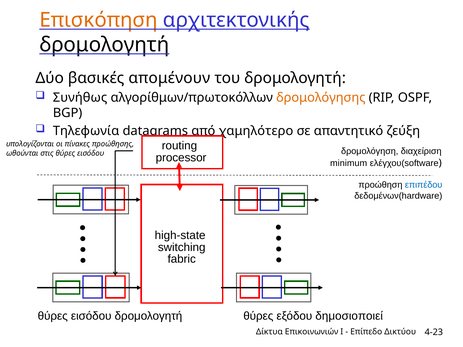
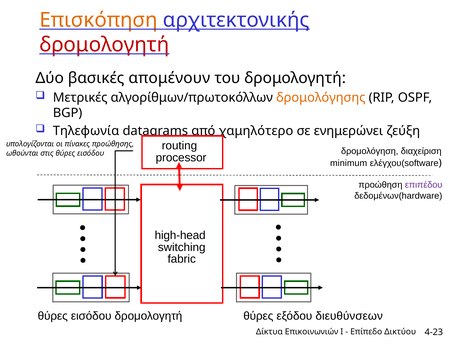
δρομολογητή colour: black -> red (104, 45)
Συνήθως: Συνήθως -> Μετρικές (80, 98)
απαντητικό: απαντητικό -> ενημερώνει (348, 131)
επιπέδου colour: blue -> purple (424, 185)
high-state: high-state -> high-head (180, 236)
δημοσιοποιεί: δημοσιοποιεί -> διευθύνσεων (349, 316)
